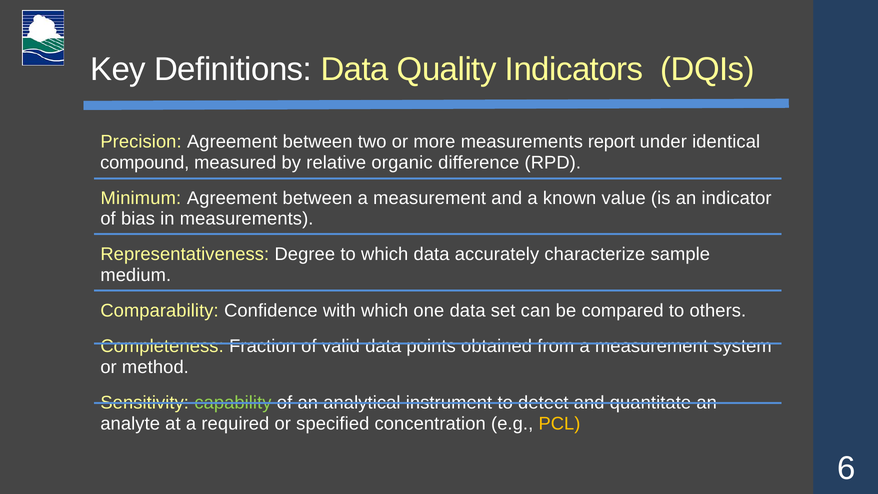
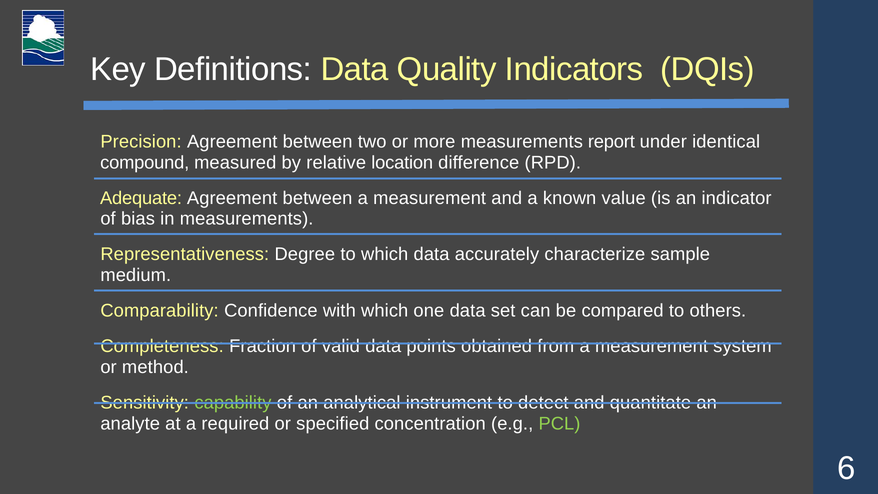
organic: organic -> location (402, 162)
Minimum: Minimum -> Adequate (141, 198)
PCL colour: yellow -> light green (559, 424)
